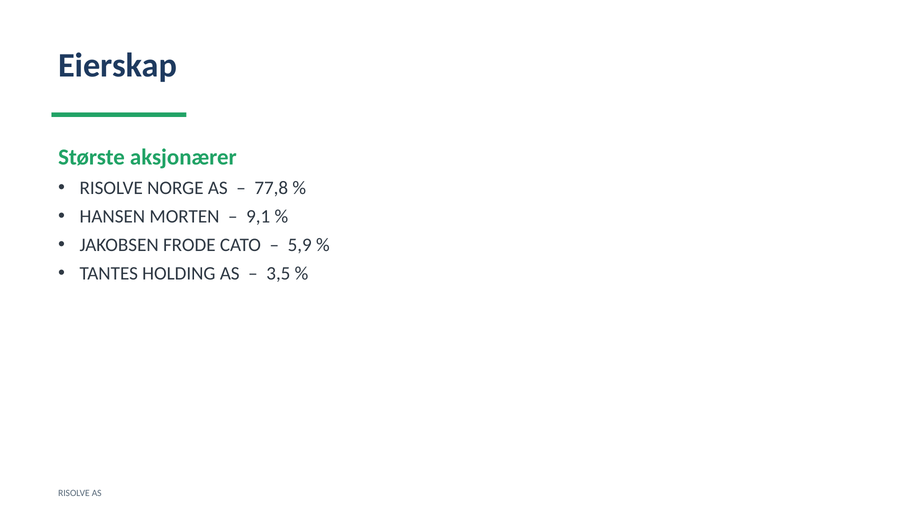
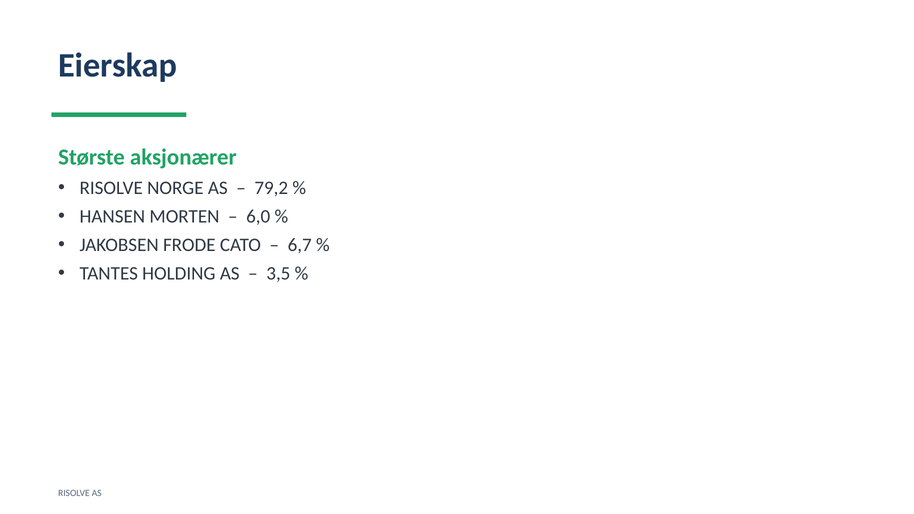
77,8: 77,8 -> 79,2 (271, 188)
9,1: 9,1 -> 6,0 (258, 217)
5,9: 5,9 -> 6,7 (300, 245)
